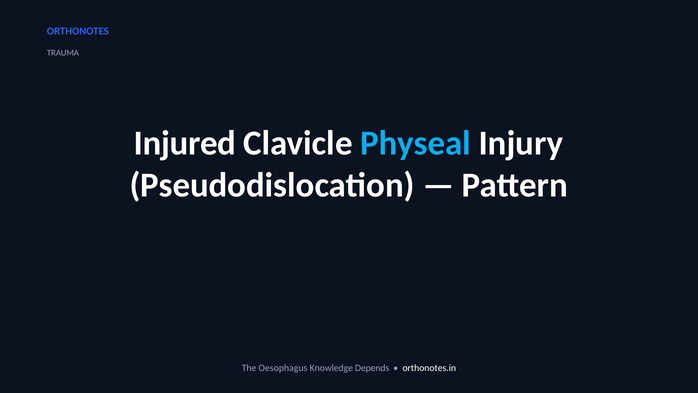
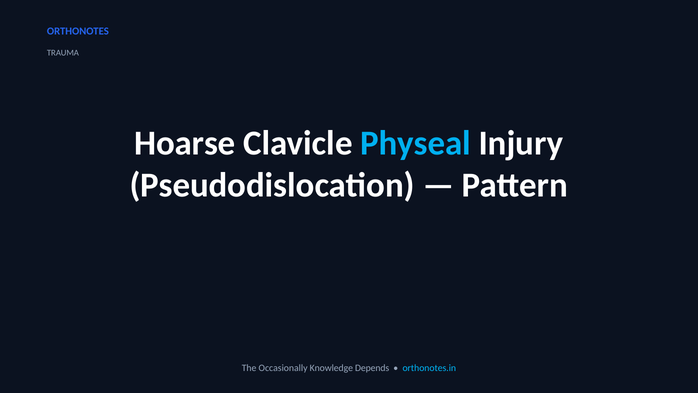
Injured: Injured -> Hoarse (185, 143)
Oesophagus: Oesophagus -> Occasionally (283, 368)
orthonotes.in colour: white -> light blue (429, 368)
